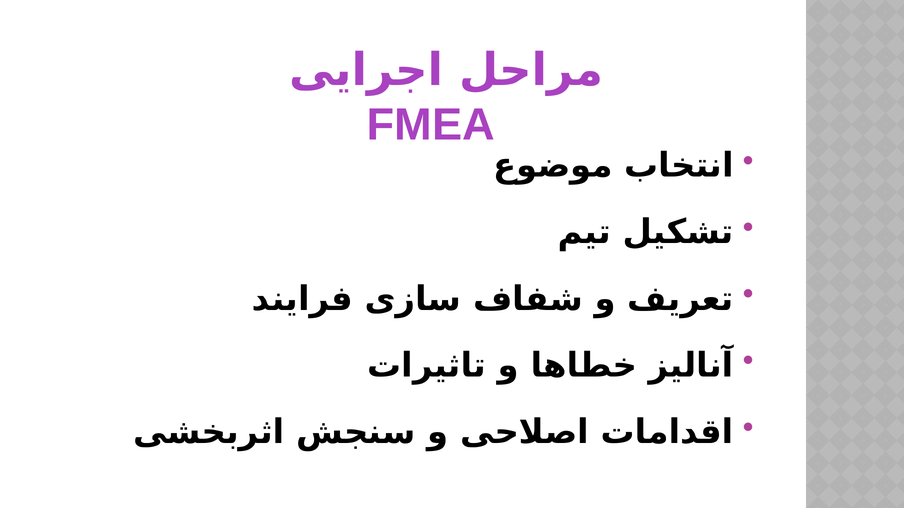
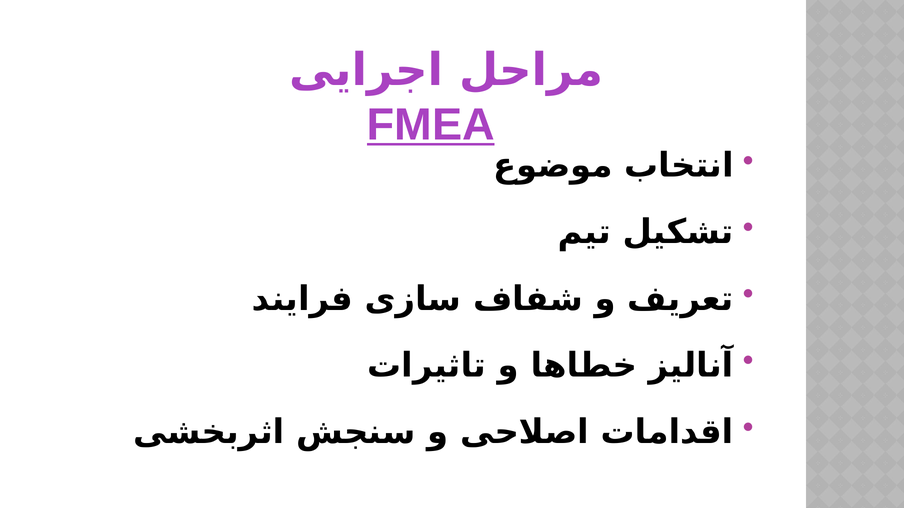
FMEA underline: none -> present (431, 125)
